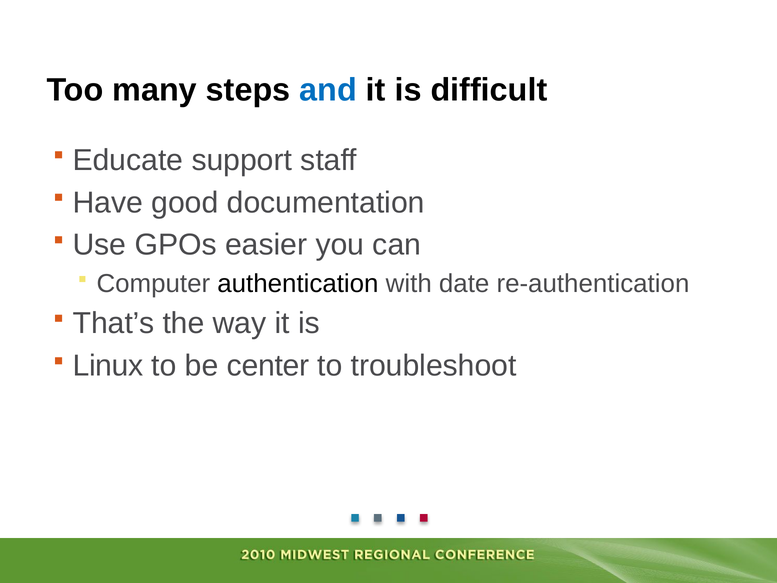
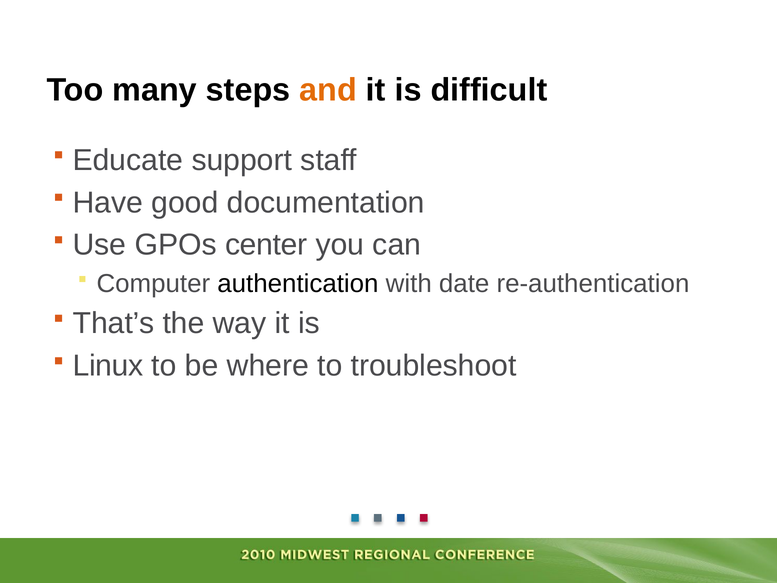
and colour: blue -> orange (328, 90)
easier: easier -> center (266, 245)
center: center -> where (268, 366)
